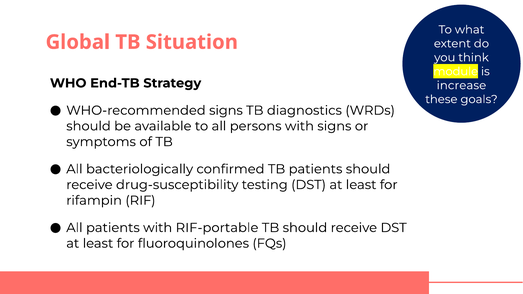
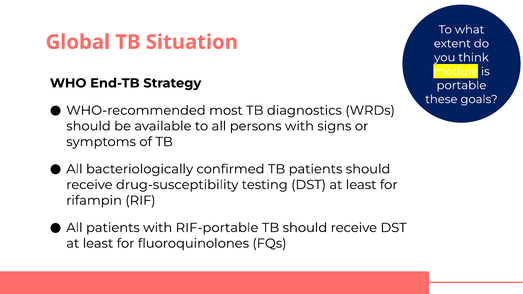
increase: increase -> portable (461, 85)
WHO-recommended signs: signs -> most (226, 110)
